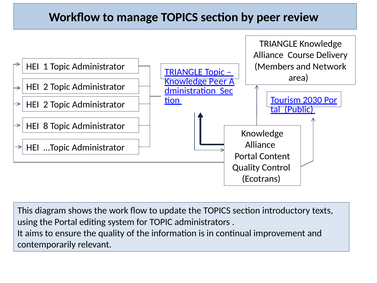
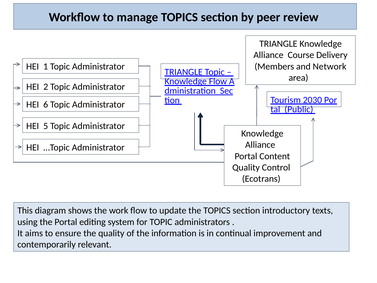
Knowledge Peer: Peer -> Flow (218, 81)
2: 2 -> 6 (46, 104)
8: 8 -> 5 (46, 126)
